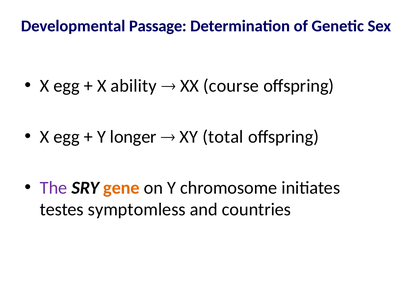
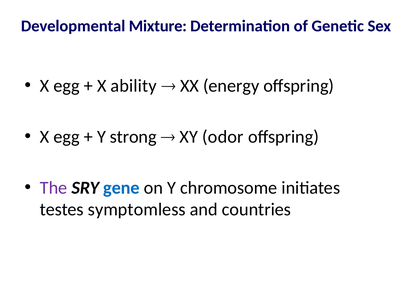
Passage: Passage -> Mixture (158, 26)
course: course -> energy (231, 86)
longer: longer -> strong (133, 137)
total: total -> odor (223, 137)
gene colour: orange -> blue (122, 188)
